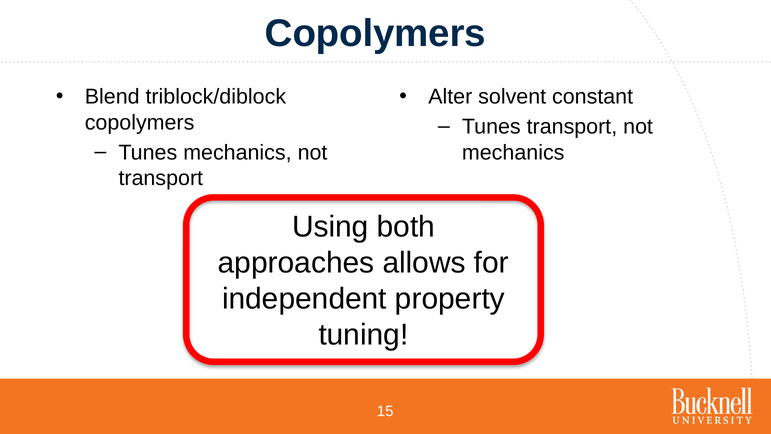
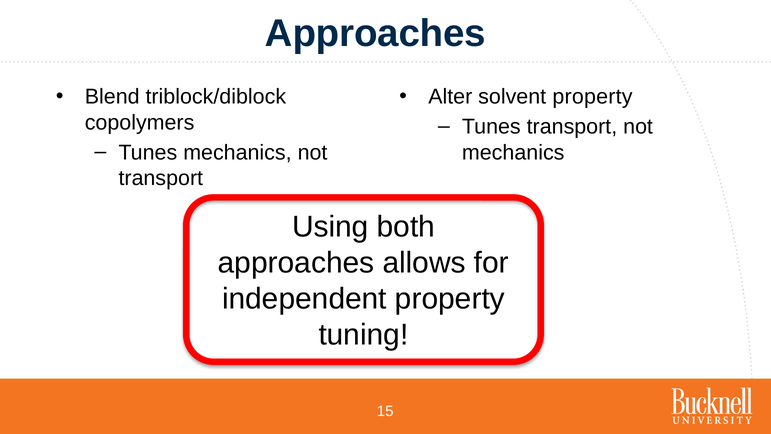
Copolymers: Copolymers -> Approaches (375, 33)
solvent constant: constant -> property (592, 97)
